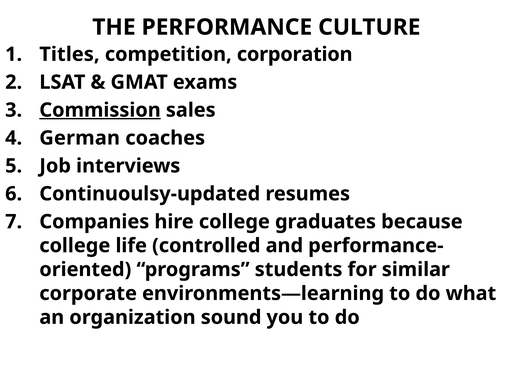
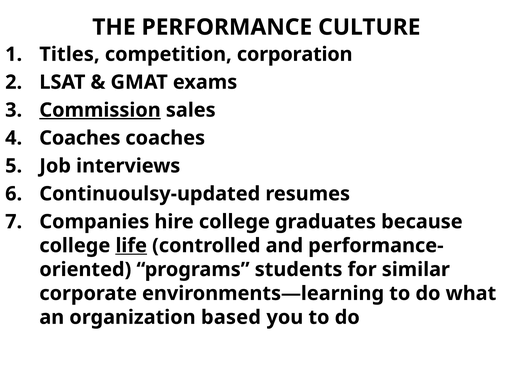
German: German -> Coaches (80, 138)
life underline: none -> present (131, 246)
sound: sound -> based (231, 318)
